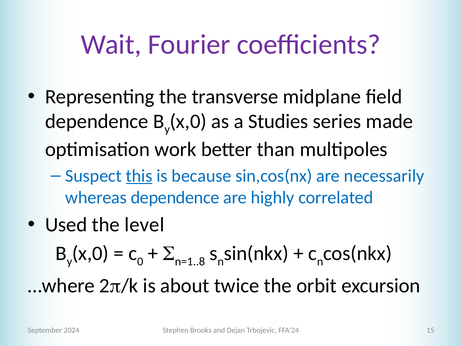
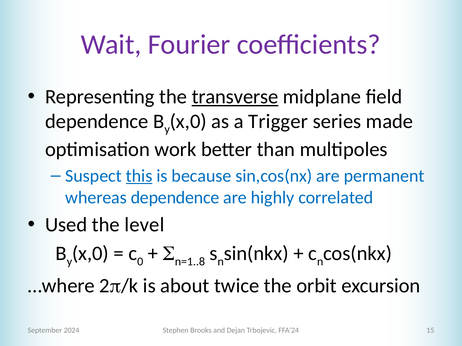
transverse underline: none -> present (235, 97)
Studies: Studies -> Trigger (278, 122)
necessarily: necessarily -> permanent (384, 176)
